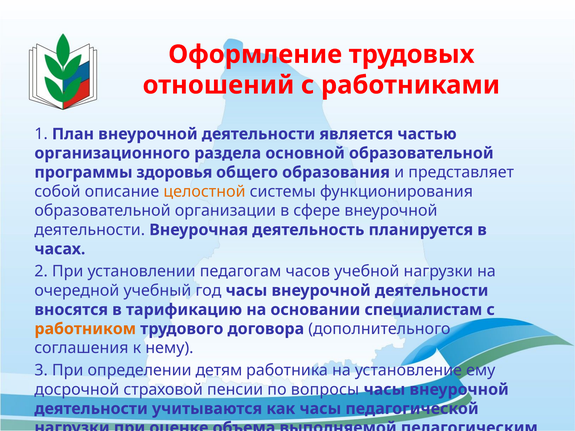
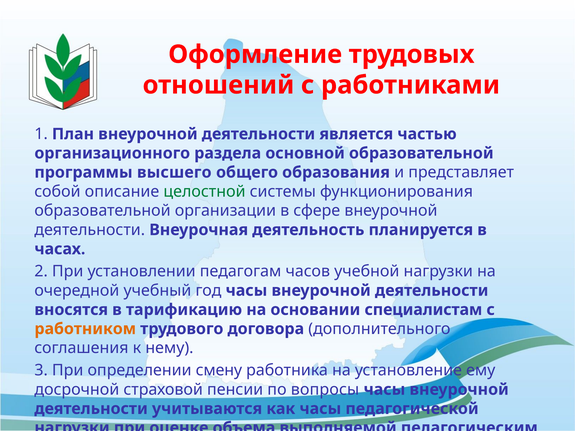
здоровья: здоровья -> высшего (174, 172)
целостной colour: orange -> green (204, 192)
детям: детям -> смену (219, 371)
